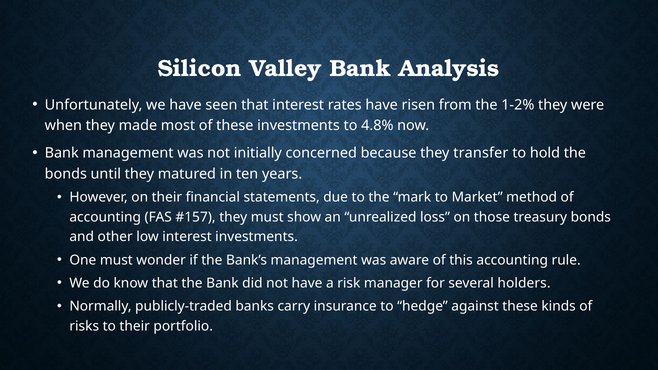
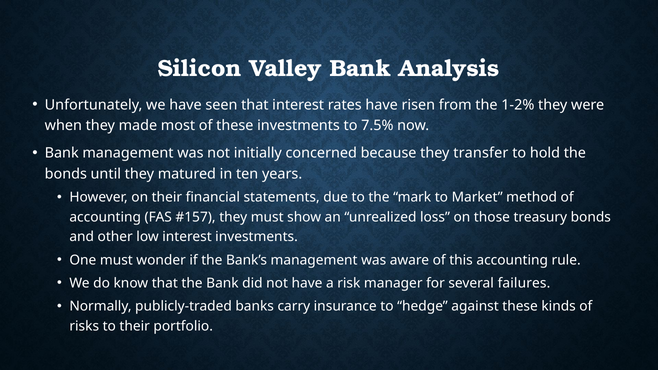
4.8%: 4.8% -> 7.5% (377, 126)
holders: holders -> failures (524, 283)
